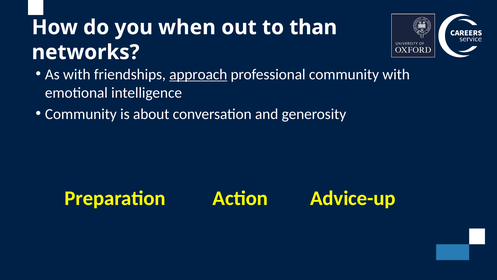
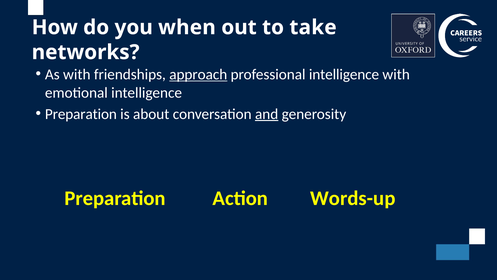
than: than -> take (313, 27)
professional community: community -> intelligence (344, 74)
Community: Community -> Preparation (81, 114)
and underline: none -> present (267, 114)
Advice-up: Advice-up -> Words-up (353, 198)
